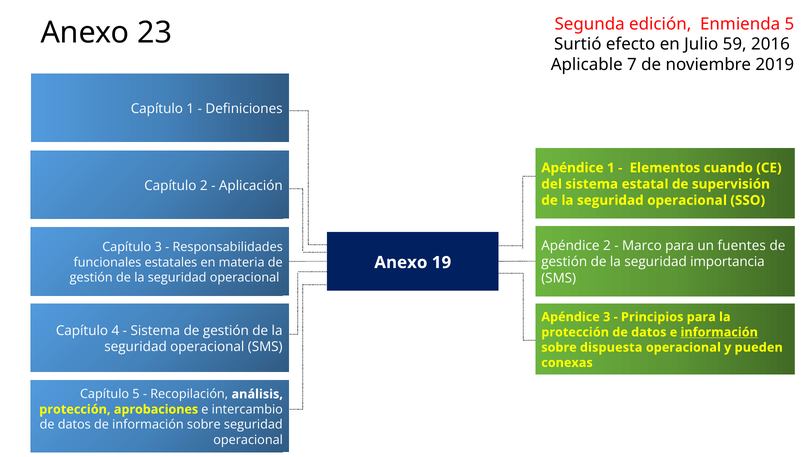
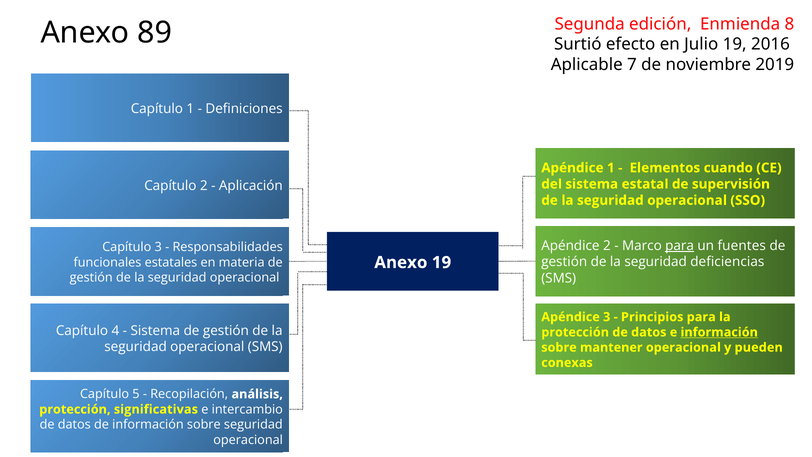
Enmienda 5: 5 -> 8 (789, 24)
23: 23 -> 89 (155, 33)
Julio 59: 59 -> 19 (735, 44)
para underline: none -> present (680, 246)
importancia: importancia -> deficiencias (727, 262)
dispuesta: dispuesta -> mantener (611, 347)
aprobaciones: aprobaciones -> significativas (156, 409)
